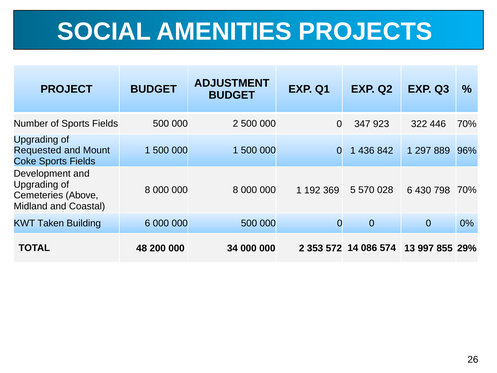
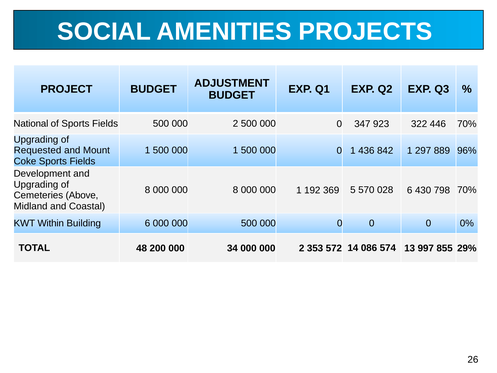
Number: Number -> National (31, 124)
Taken: Taken -> Within (51, 223)
